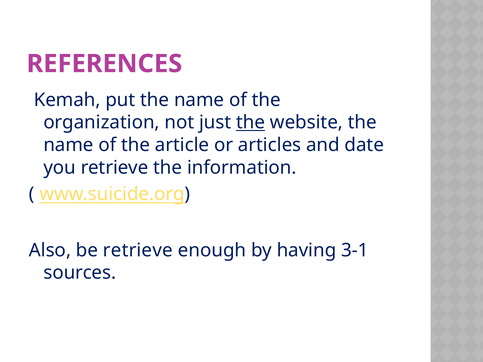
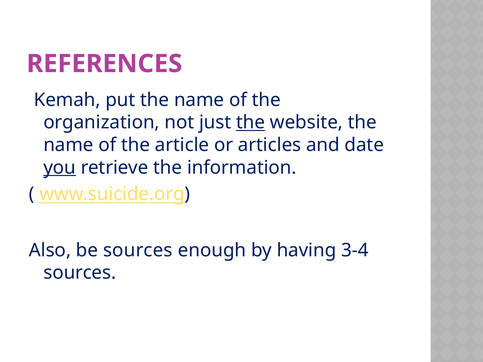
you underline: none -> present (60, 168)
be retrieve: retrieve -> sources (138, 250)
3-1: 3-1 -> 3-4 (355, 250)
